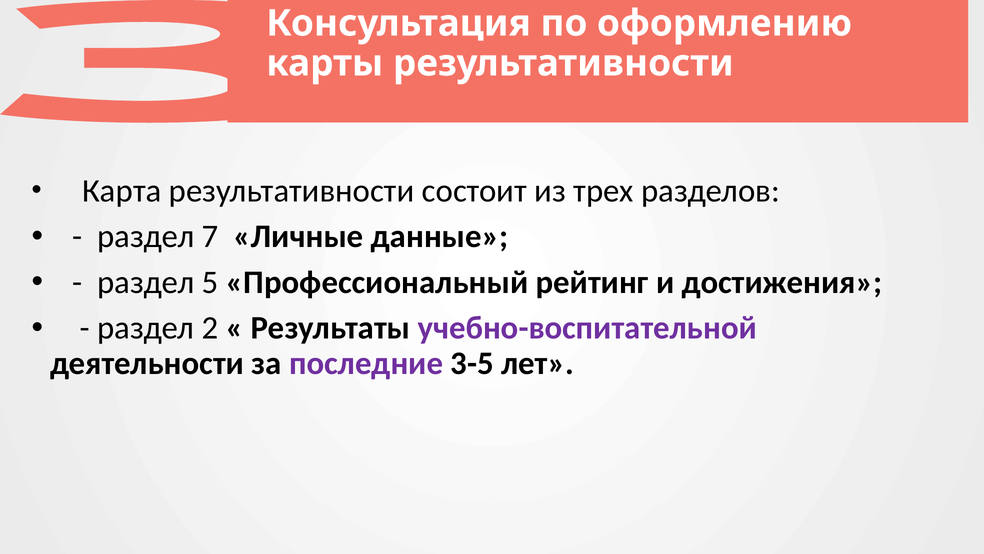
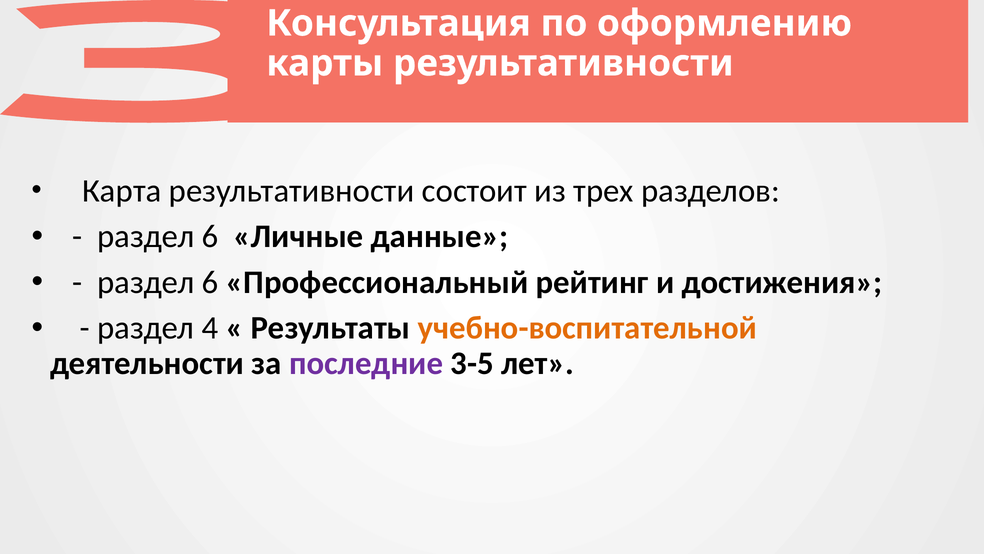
7: 7 -> 6 (210, 236)
5: 5 -> 6 (210, 282)
2: 2 -> 4 (210, 328)
учебно-воспитательной colour: purple -> orange (587, 328)
